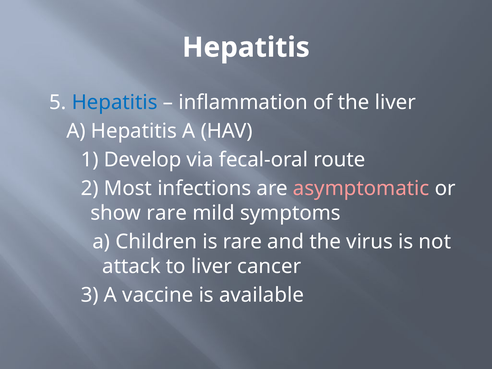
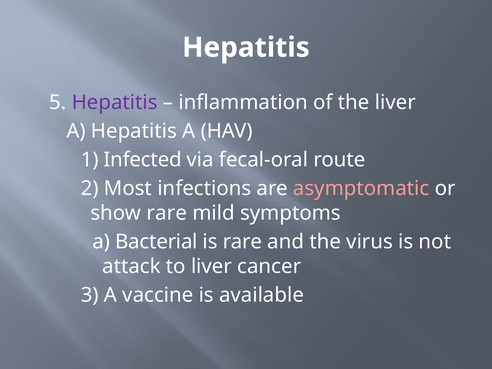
Hepatitis colour: blue -> purple (115, 102)
Develop: Develop -> Infected (143, 160)
Children: Children -> Bacterial (156, 242)
